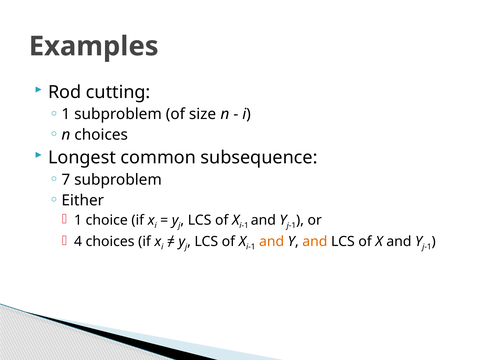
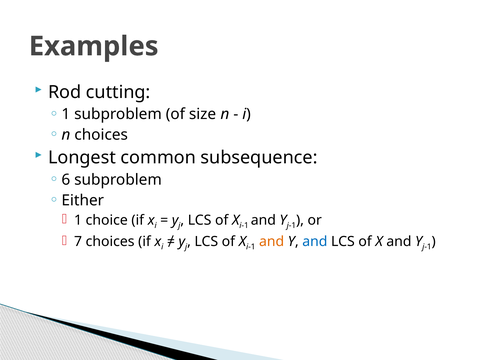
7: 7 -> 6 (66, 180)
4: 4 -> 7 (78, 242)
and colour: orange -> blue (315, 242)
